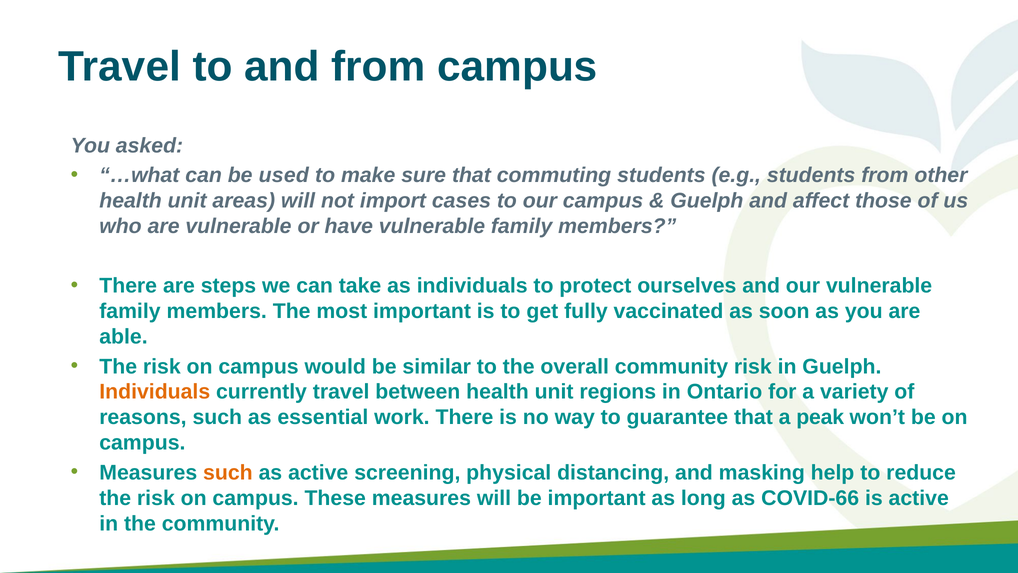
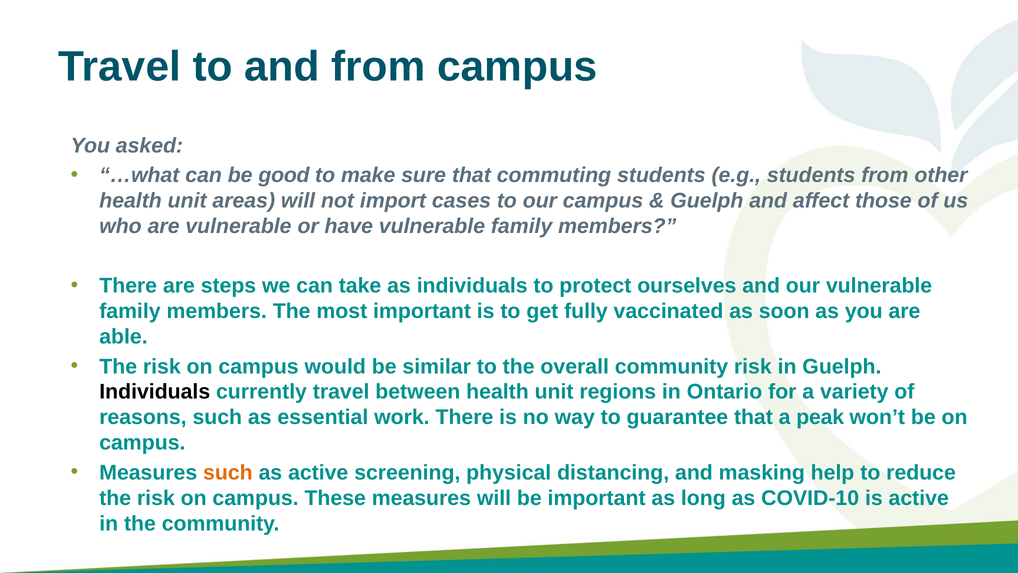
used: used -> good (284, 175)
Individuals colour: orange -> black (155, 392)
COVID-66: COVID-66 -> COVID-10 (810, 498)
